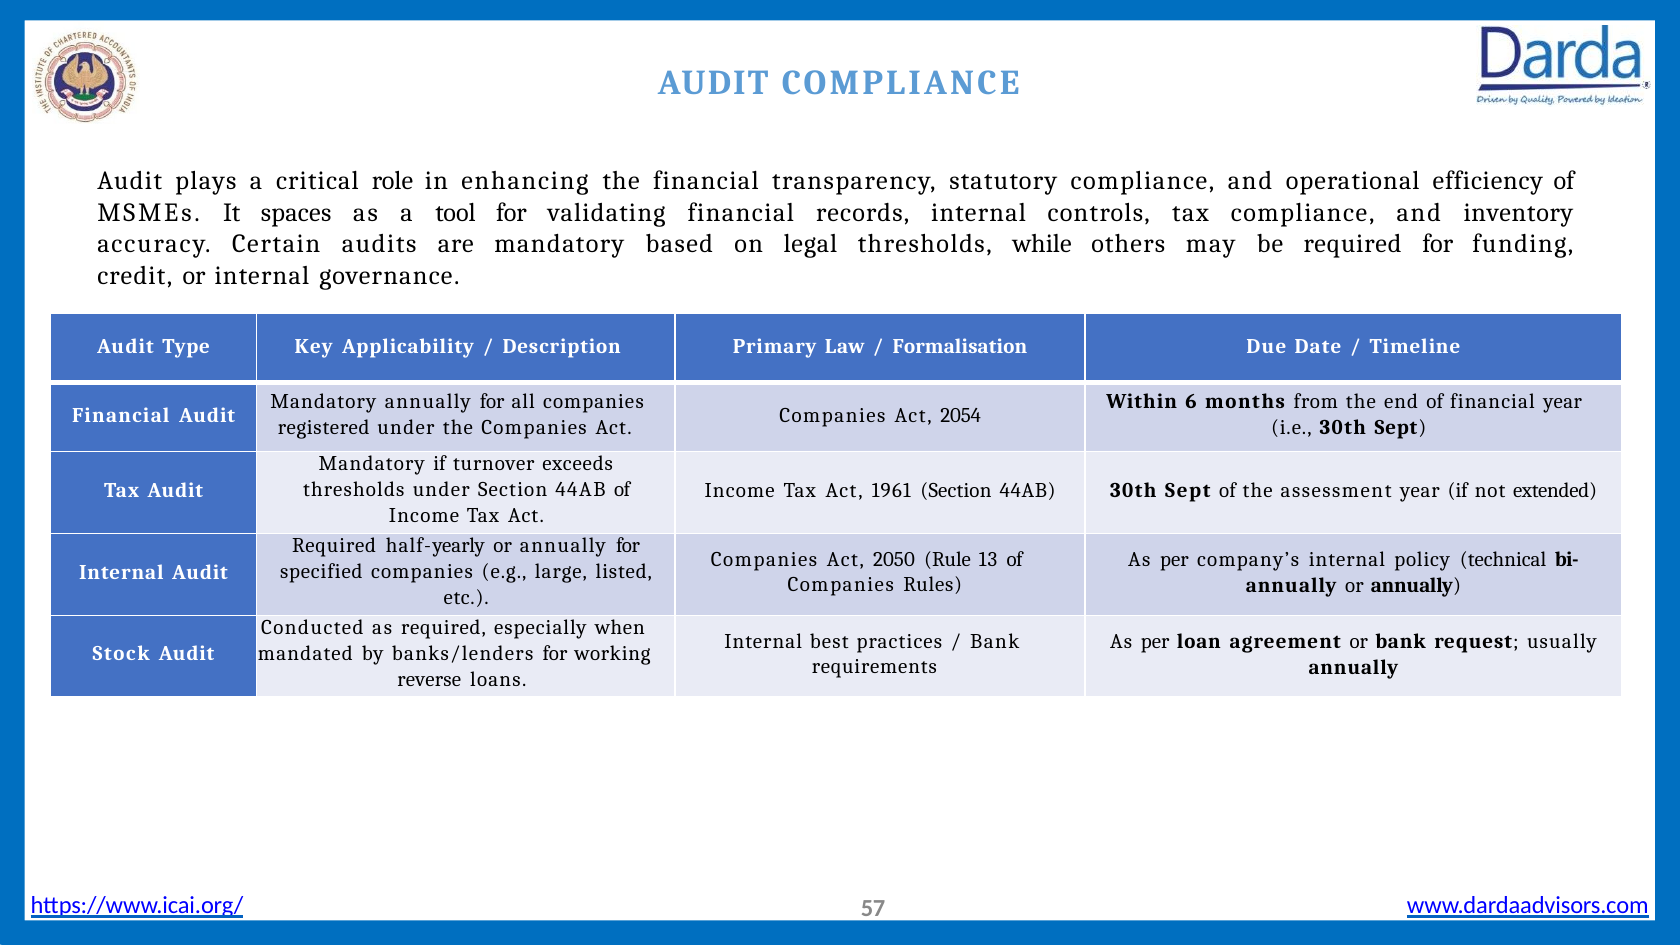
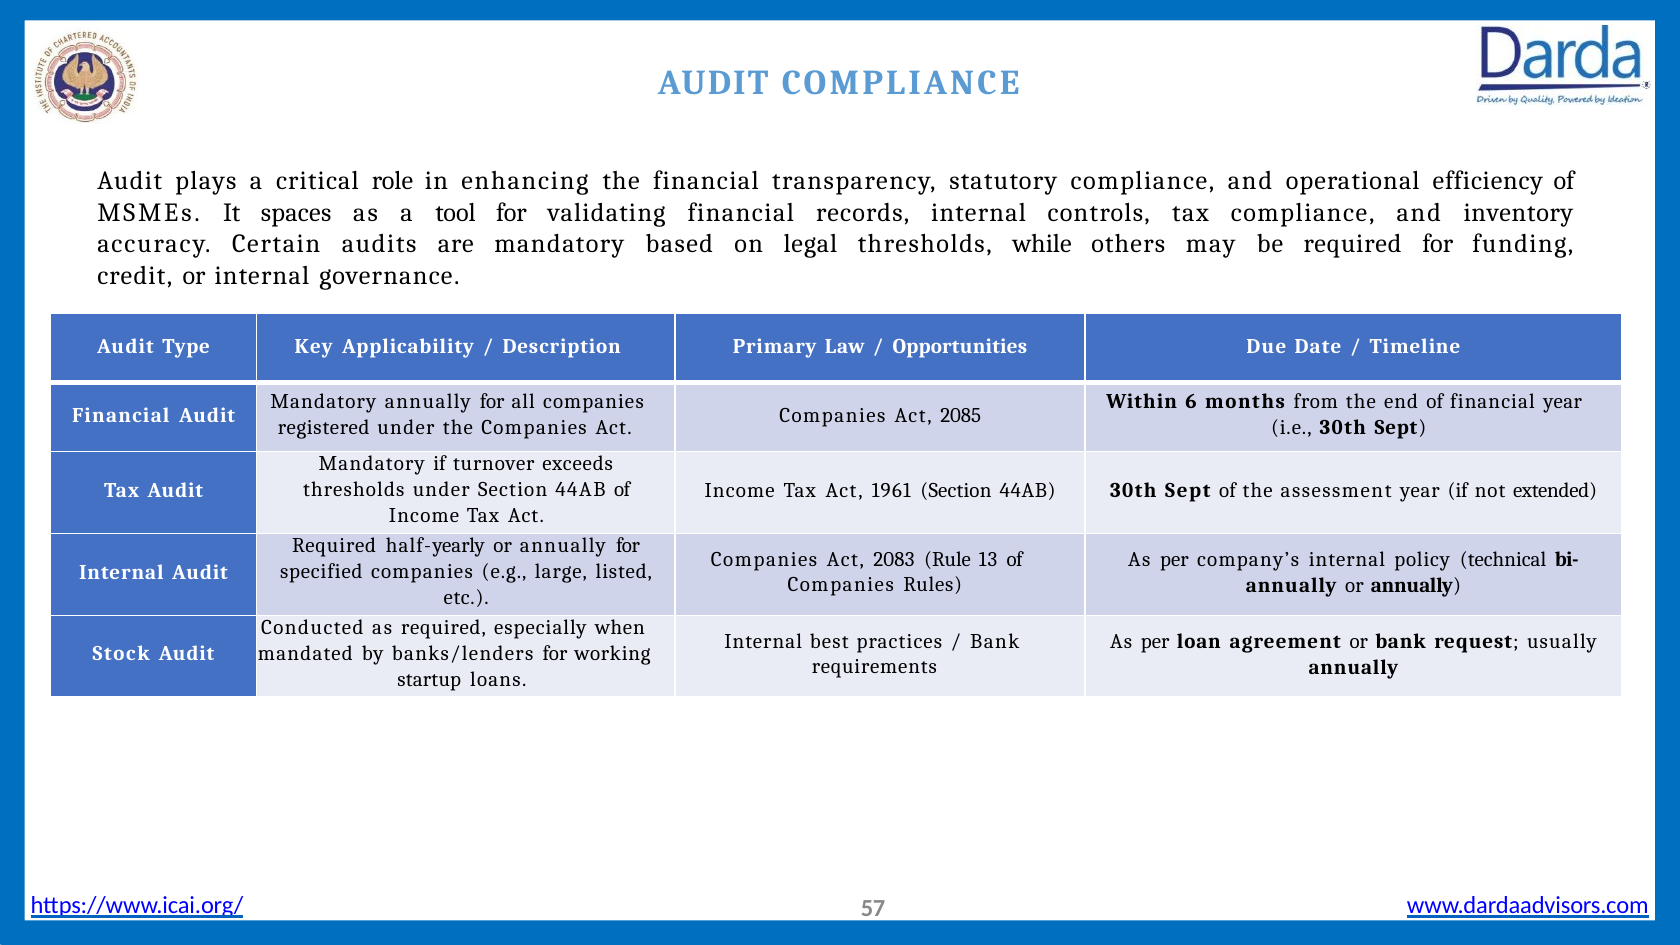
Formalisation: Formalisation -> Opportunities (960, 347)
2054: 2054 -> 2085 (961, 416)
2050: 2050 -> 2083 (894, 559)
reverse: reverse -> startup (429, 679)
